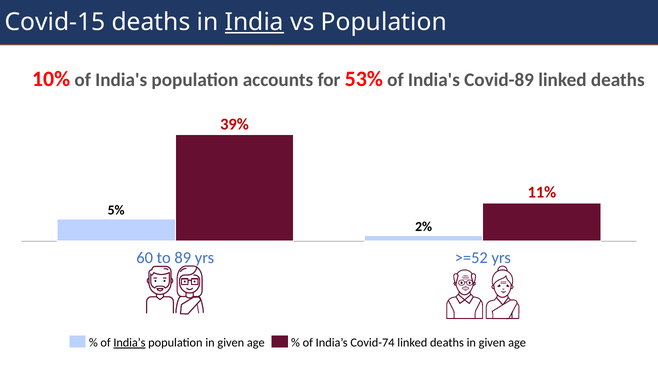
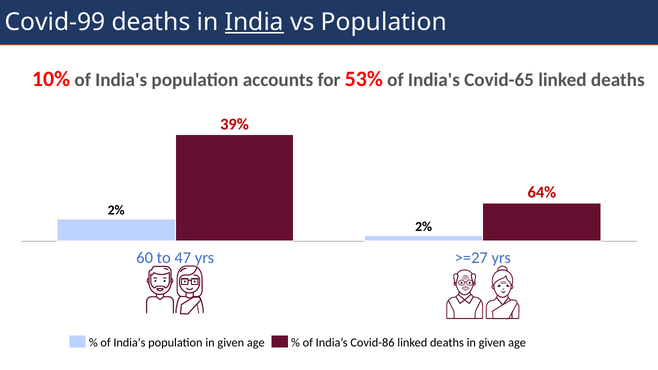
Covid-15: Covid-15 -> Covid-99 (55, 22)
Covid-89: Covid-89 -> Covid-65 (499, 80)
11%: 11% -> 64% (542, 193)
5%: 5% -> 2% (116, 210)
89: 89 -> 47 (183, 258)
>=52: >=52 -> >=27 (471, 258)
India’s underline: present -> none (129, 343)
Covid-74: Covid-74 -> Covid-86 (372, 343)
